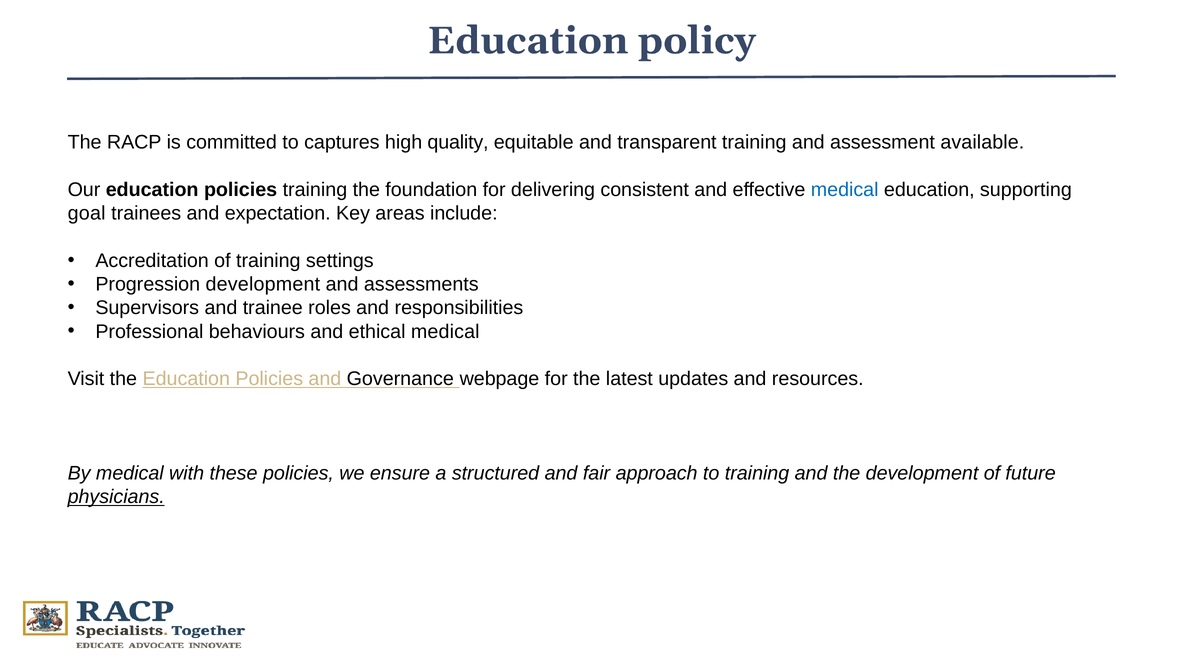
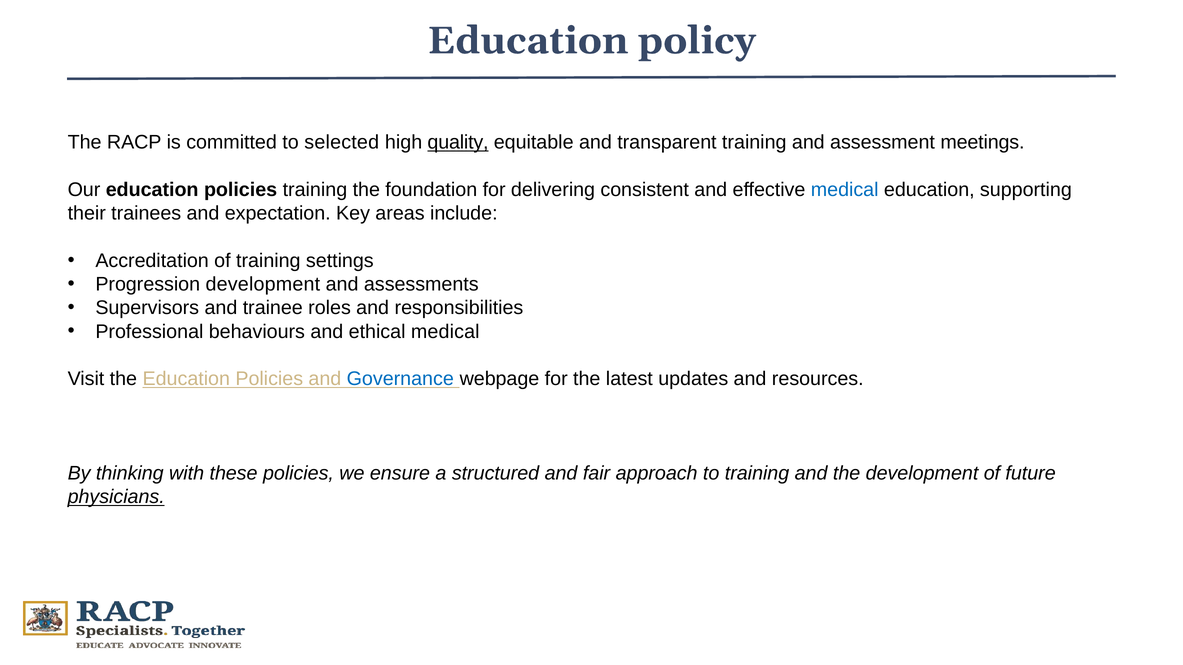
captures: captures -> selected (342, 143)
quality underline: none -> present (458, 143)
available: available -> meetings (982, 143)
goal: goal -> their (87, 214)
Governance colour: black -> blue (400, 379)
By medical: medical -> thinking (130, 474)
